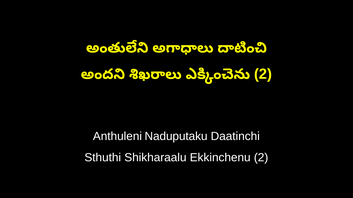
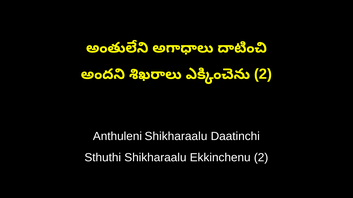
Anthuleni Naduputaku: Naduputaku -> Shikharaalu (176, 137)
